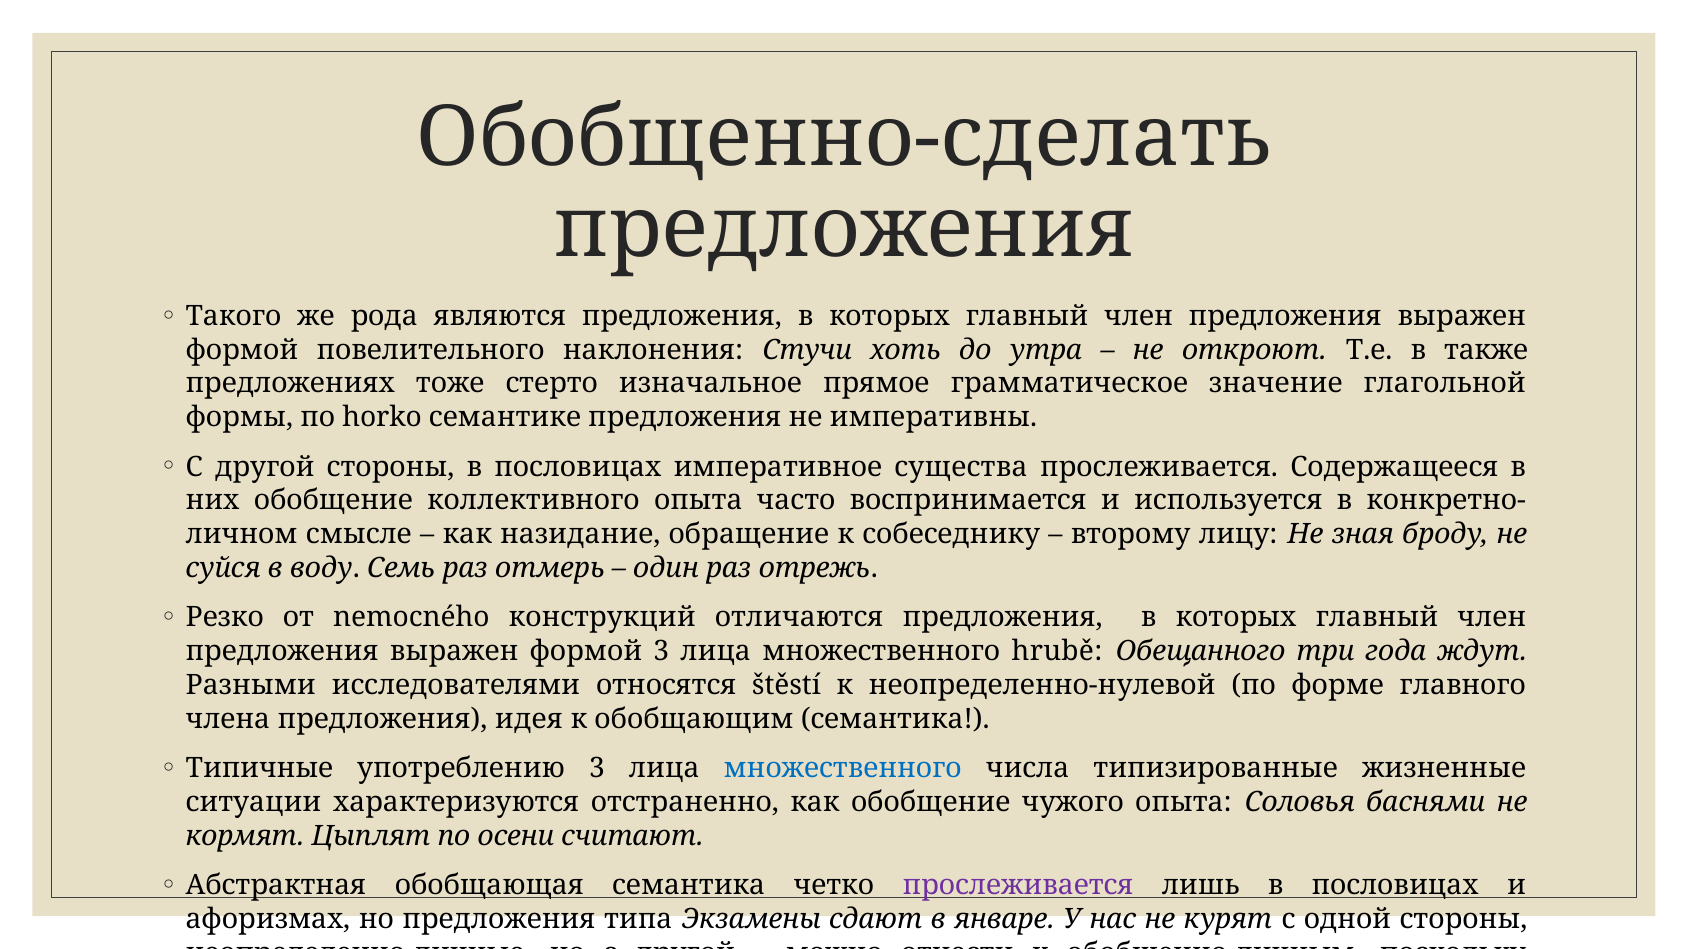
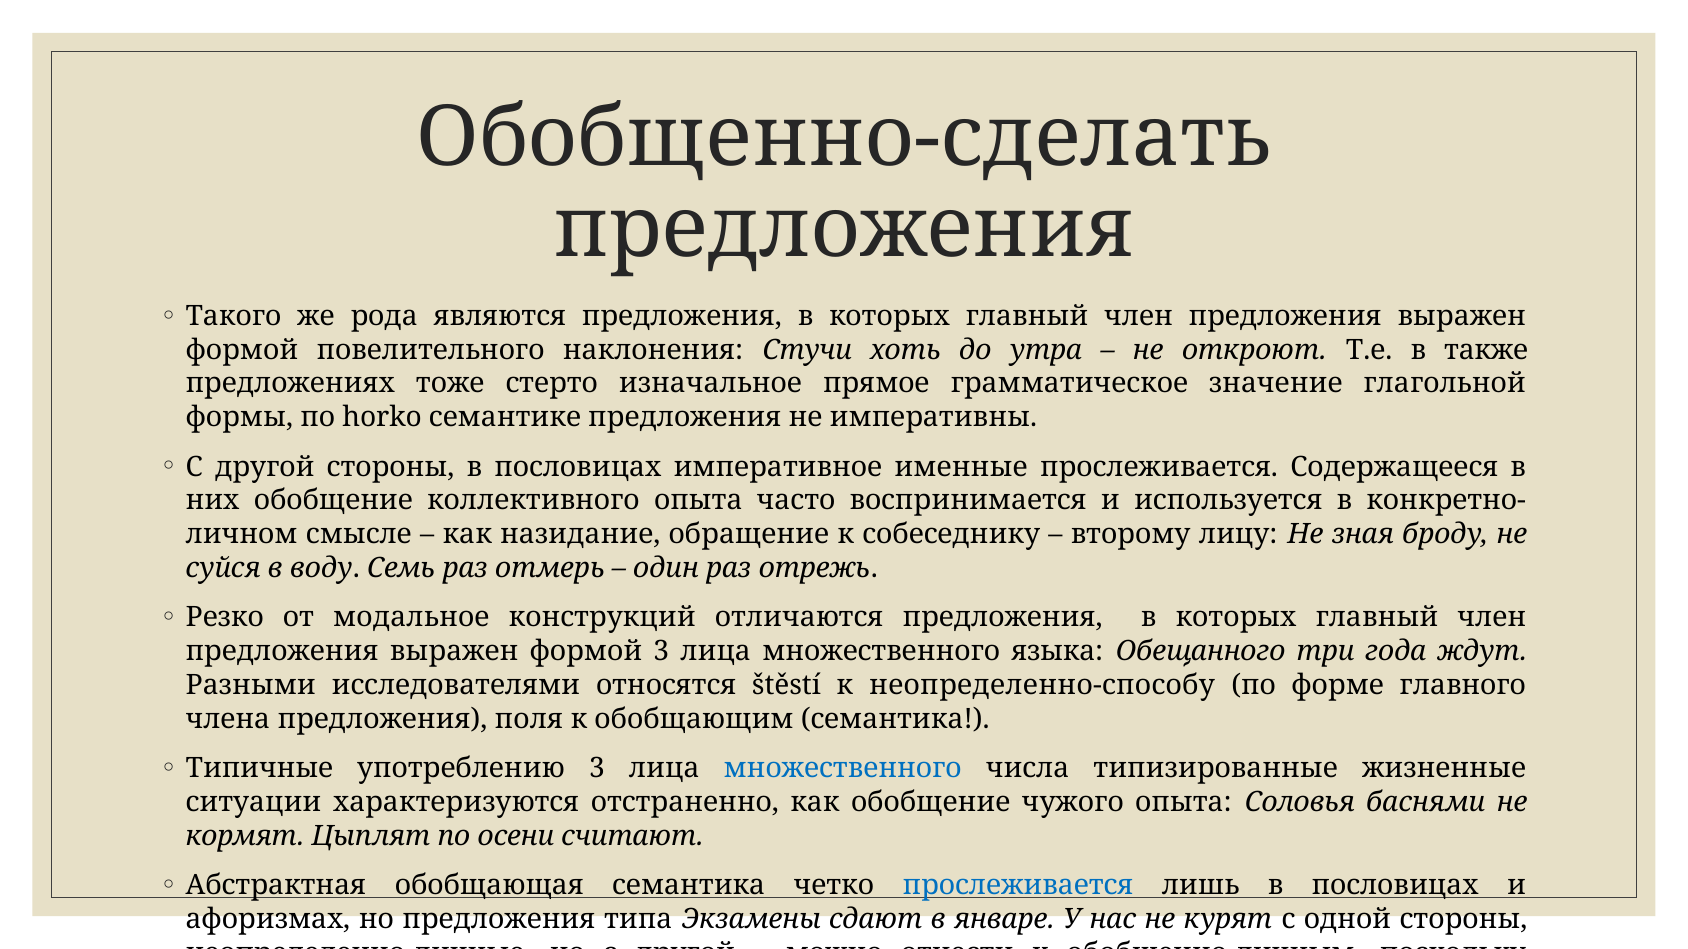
существа: существа -> именные (961, 467)
nemocného: nemocného -> модальное (411, 618)
hrubě: hrubě -> языка (1057, 652)
неопределенно-нулевой: неопределенно-нулевой -> неопределенно-способу (1042, 685)
идея: идея -> поля (529, 719)
прослеживается colour: purple -> blue (1018, 886)
